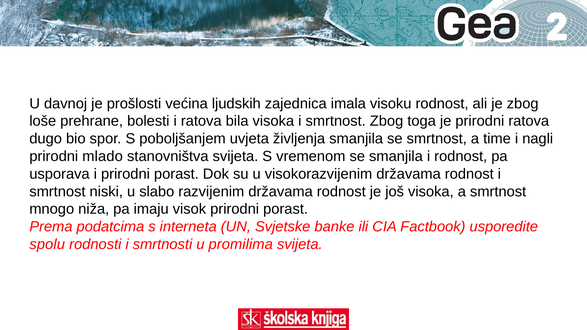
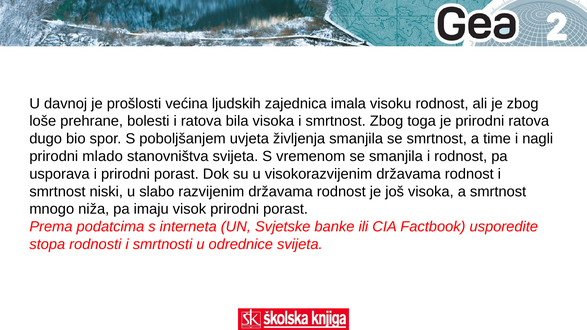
spolu: spolu -> stopa (47, 244)
promilima: promilima -> odrednice (241, 244)
